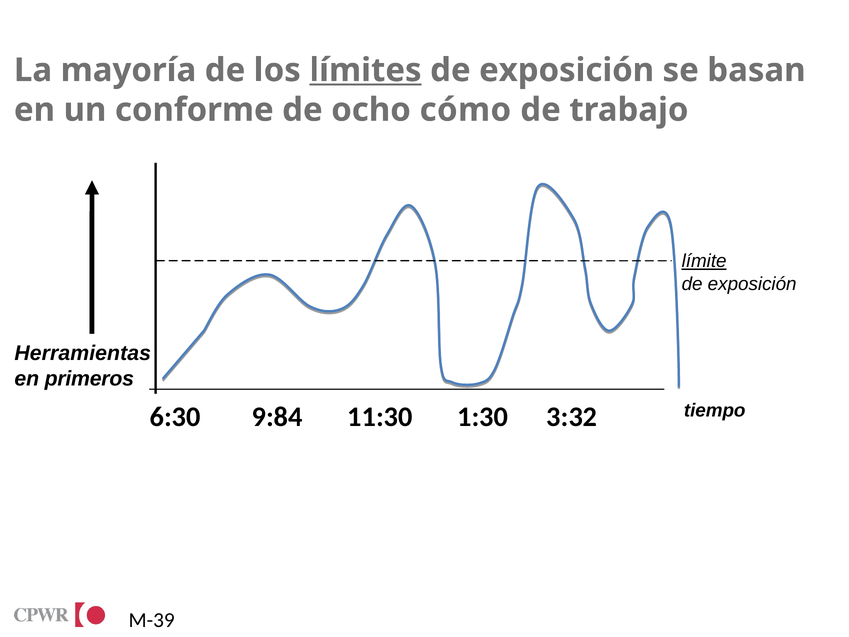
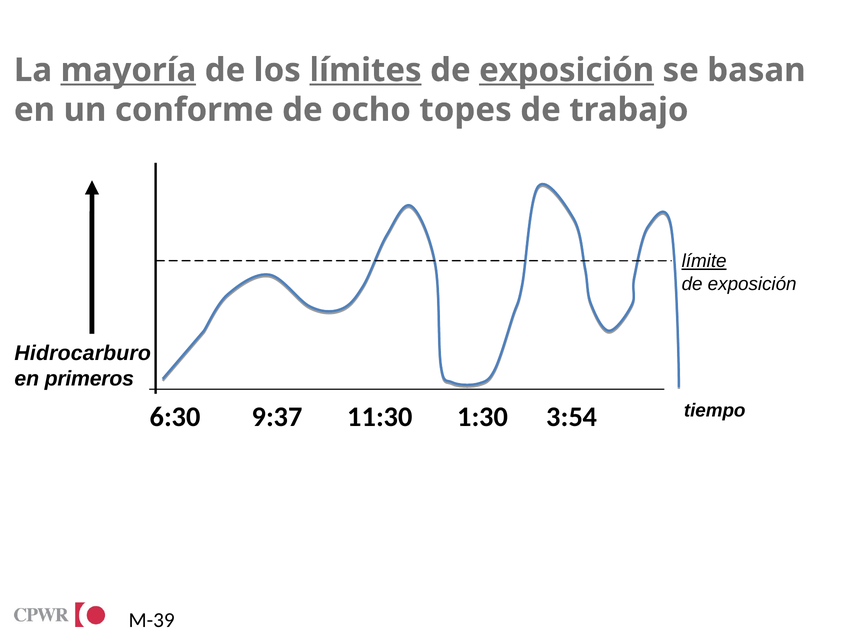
mayoría underline: none -> present (128, 70)
exposición underline: none -> present (567, 70)
cómo: cómo -> topes (466, 110)
Herramientas: Herramientas -> Hidrocarburo (83, 353)
9:84: 9:84 -> 9:37 (277, 417)
3:32: 3:32 -> 3:54 (572, 417)
